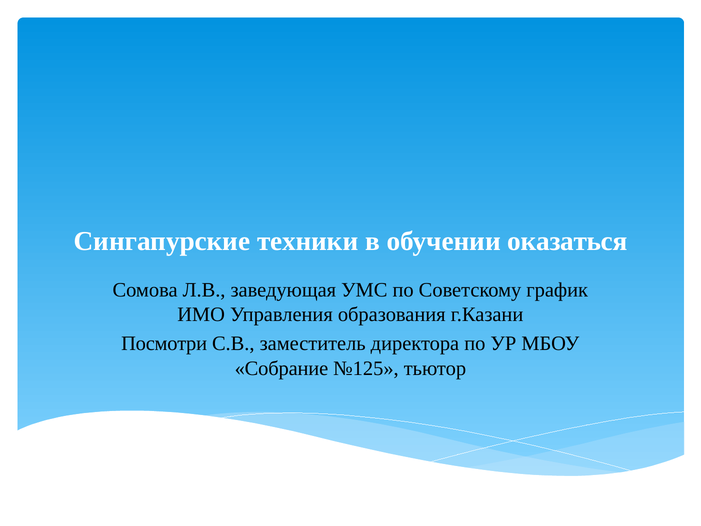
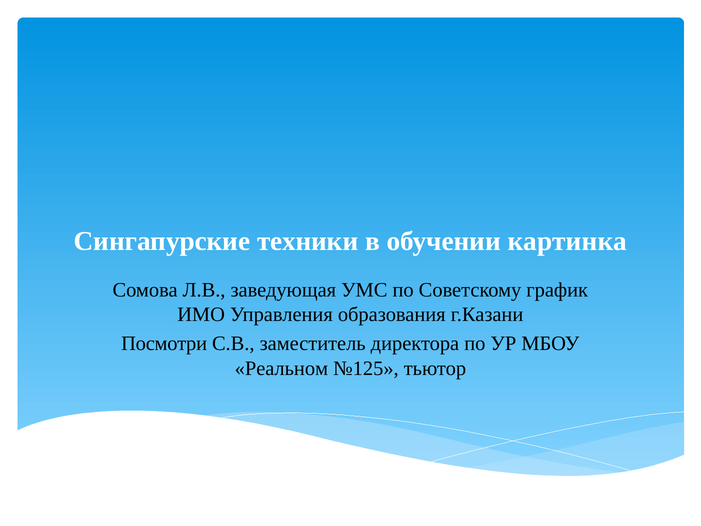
оказаться: оказаться -> картинка (567, 241)
Собрание: Собрание -> Реальном (281, 368)
